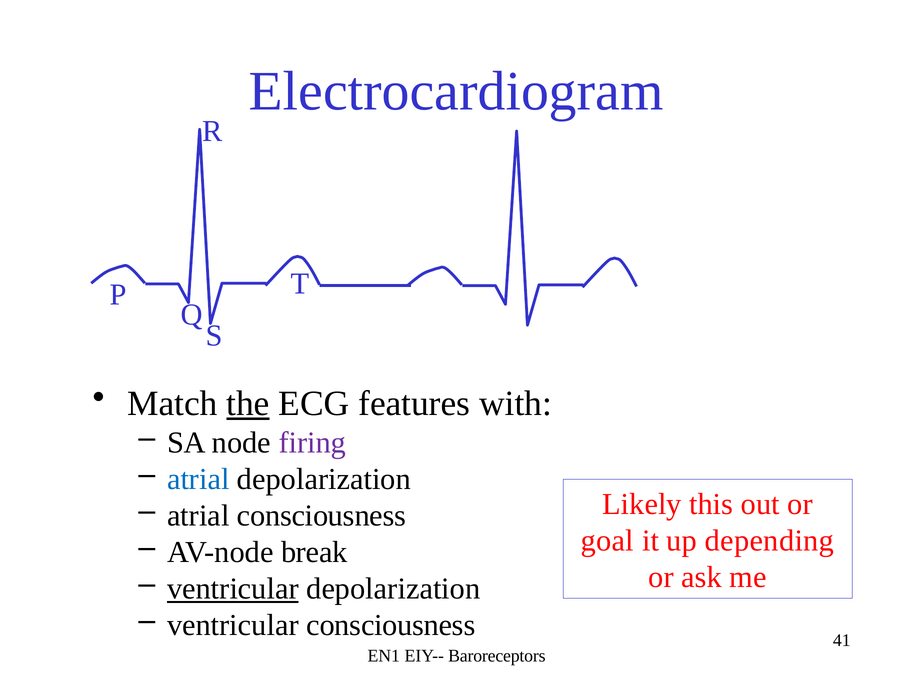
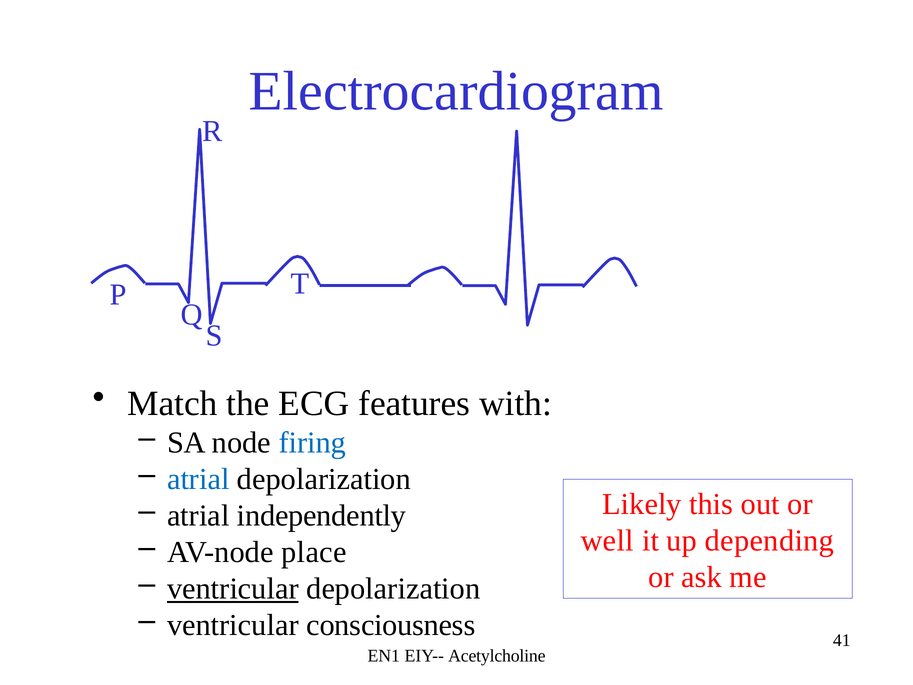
the underline: present -> none (248, 403)
firing colour: purple -> blue (312, 443)
atrial consciousness: consciousness -> independently (322, 516)
goal: goal -> well (607, 541)
break: break -> place (314, 552)
Baroreceptors: Baroreceptors -> Acetylcholine (497, 656)
